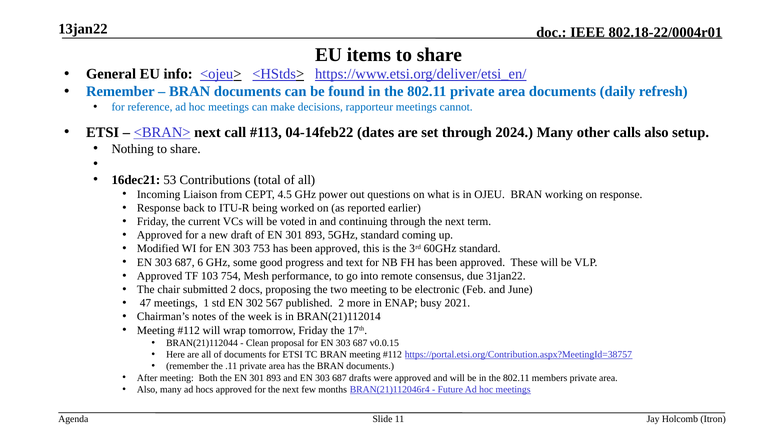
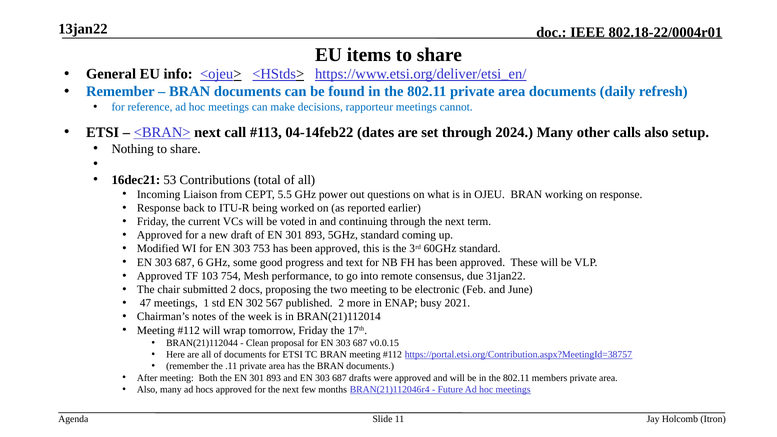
4.5: 4.5 -> 5.5 (285, 194)
